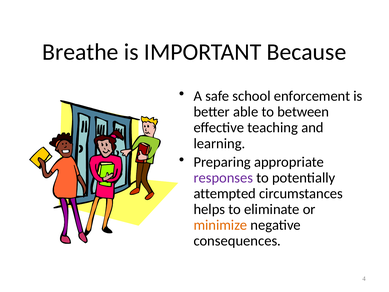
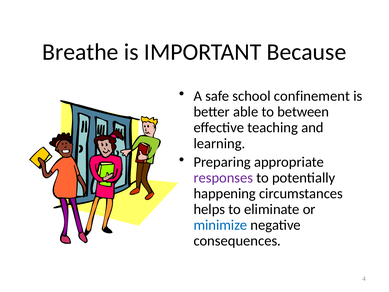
enforcement: enforcement -> confinement (312, 96)
attempted: attempted -> happening (225, 193)
minimize colour: orange -> blue (220, 225)
